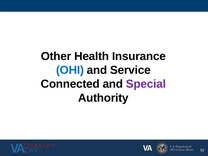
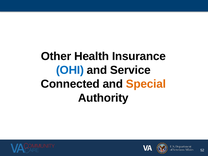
Special colour: purple -> orange (146, 84)
